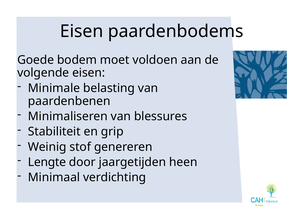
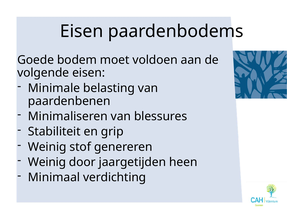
Lengte: Lengte -> Weinig (47, 162)
